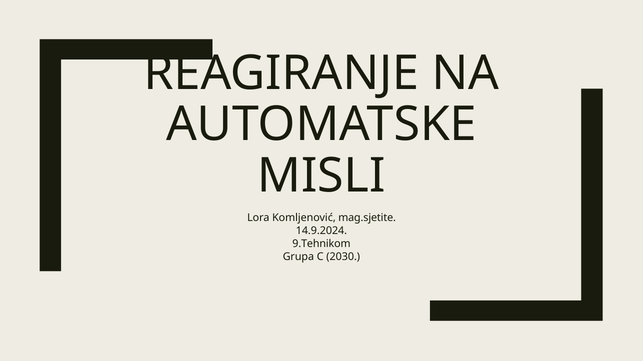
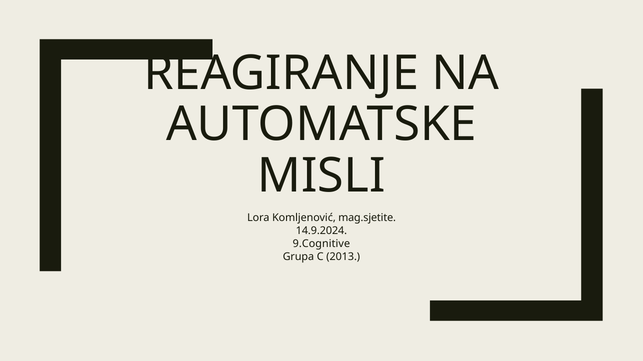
9.Tehnikom: 9.Tehnikom -> 9.Cognitive (321, 244)
2030: 2030 -> 2013 (343, 257)
